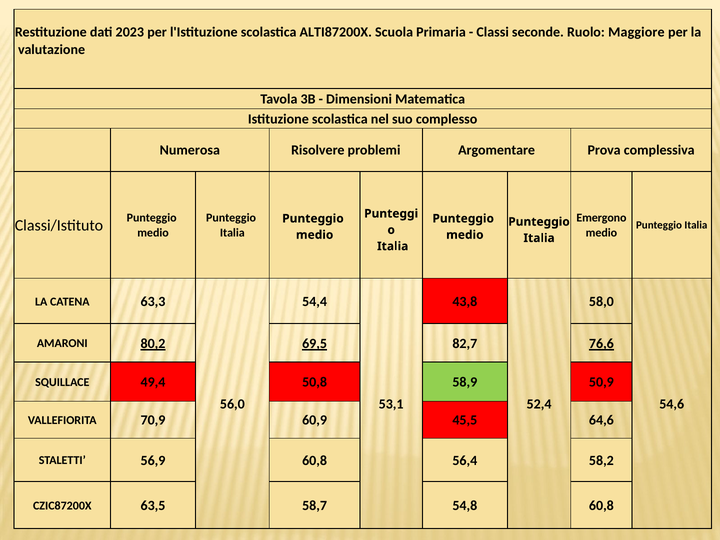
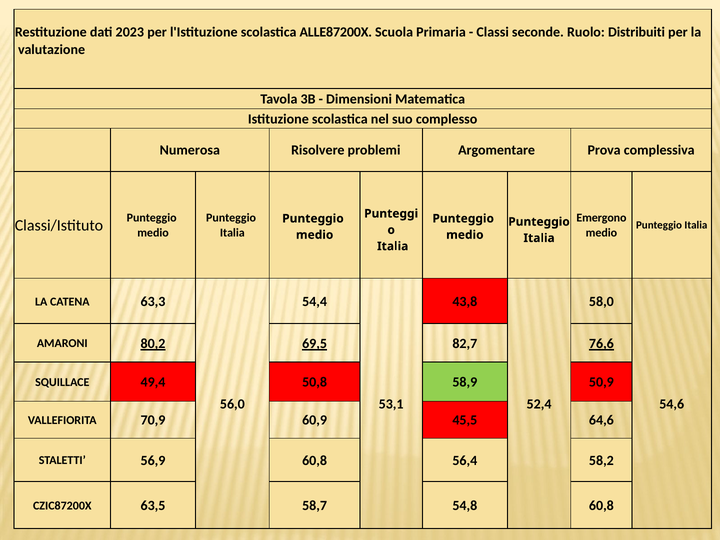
ALTI87200X: ALTI87200X -> ALLE87200X (336, 32)
Maggiore: Maggiore -> Distribuiti (637, 32)
